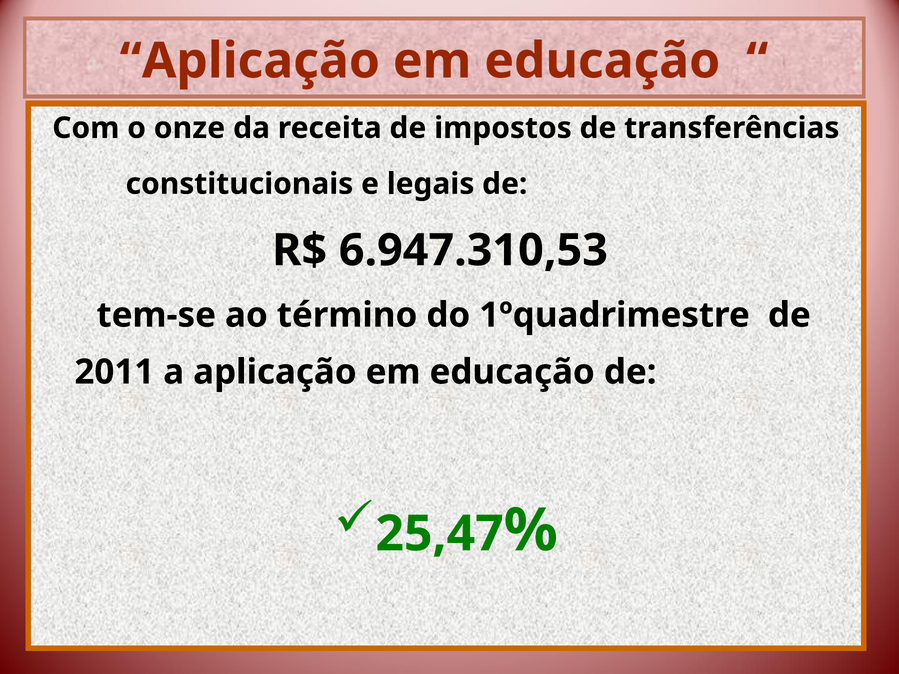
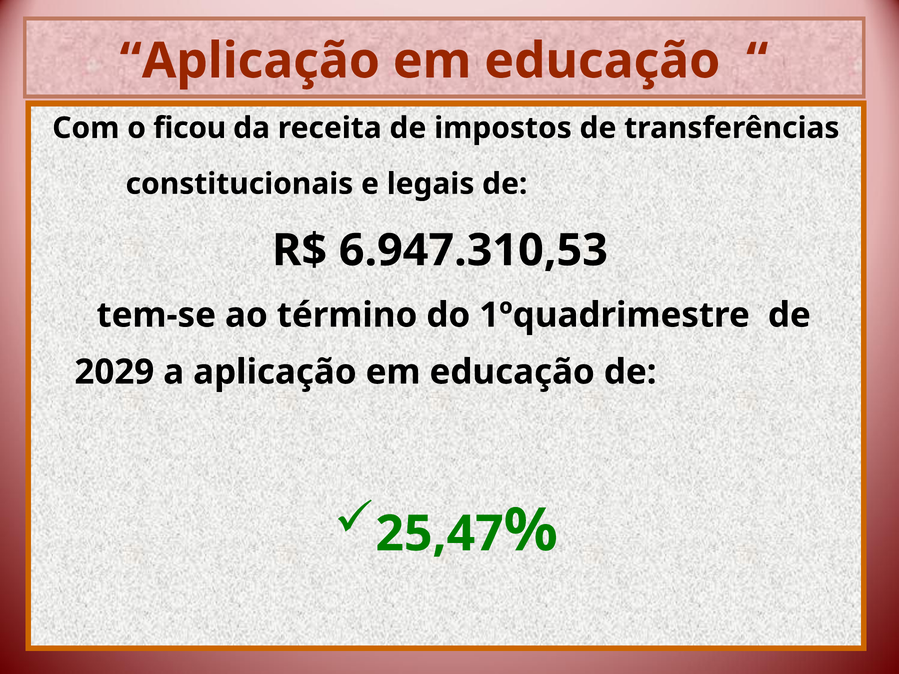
onze: onze -> ficou (190, 128)
2011: 2011 -> 2029 (114, 372)
